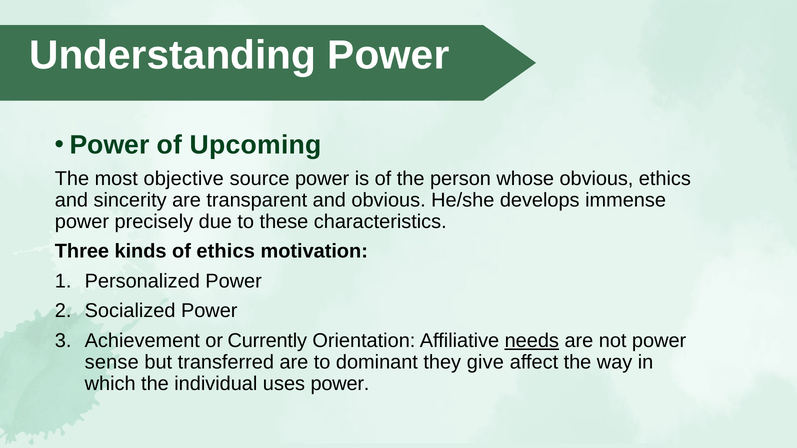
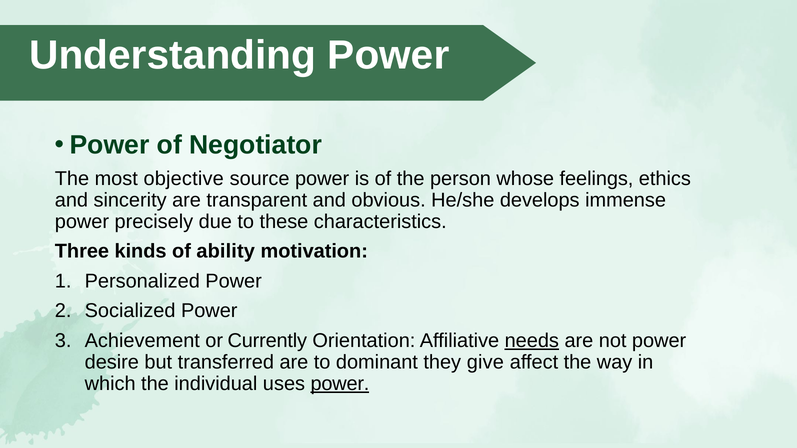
Upcoming: Upcoming -> Negotiator (256, 145)
whose obvious: obvious -> feelings (596, 179)
of ethics: ethics -> ability (226, 251)
sense: sense -> desire (112, 362)
power underline: none -> present (340, 384)
